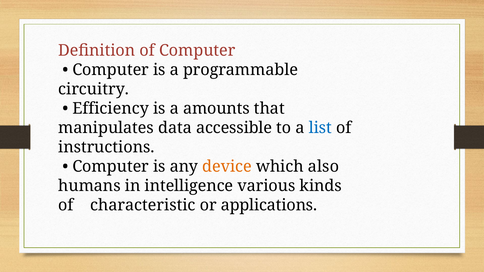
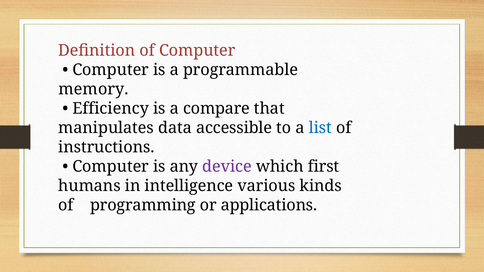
circuitry: circuitry -> memory (93, 89)
amounts: amounts -> compare (216, 109)
device colour: orange -> purple (227, 167)
also: also -> first (324, 167)
characteristic: characteristic -> programming (143, 205)
